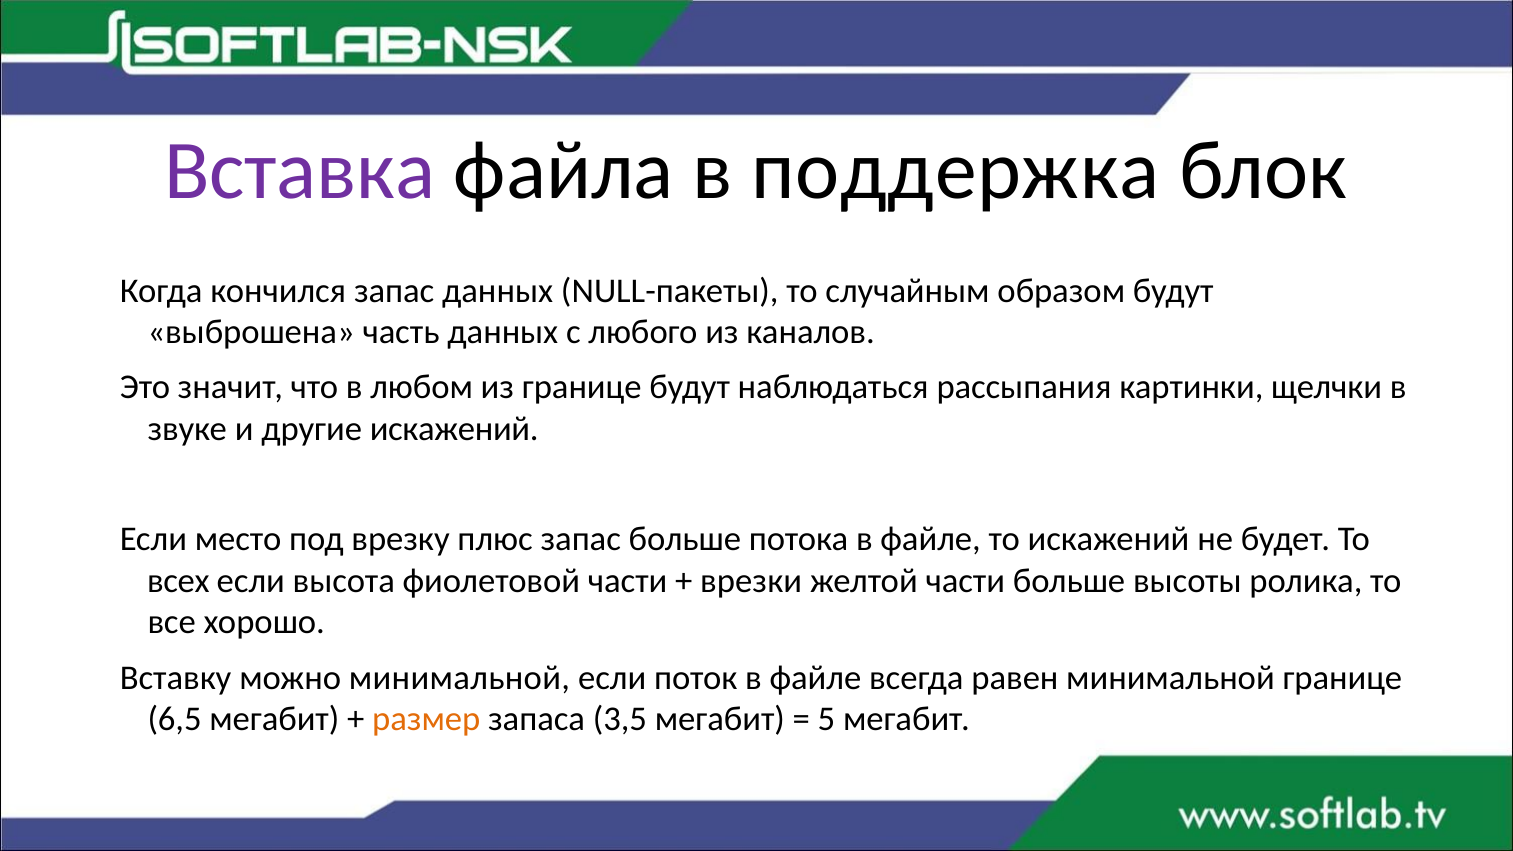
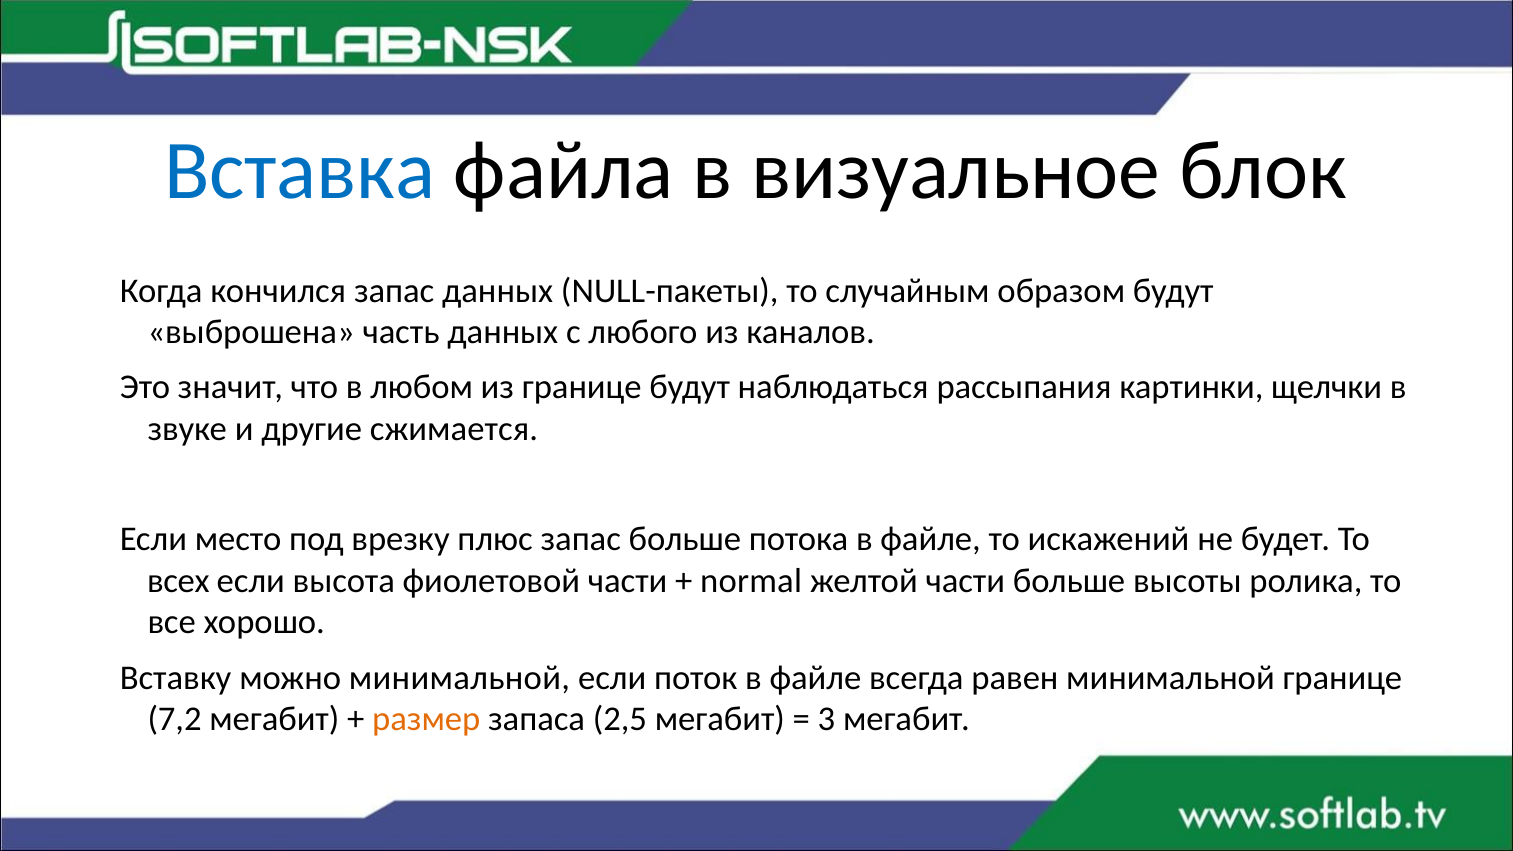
Вставка colour: purple -> blue (300, 171)
поддержка: поддержка -> визуальное (956, 171)
другие искажений: искажений -> сжимается (454, 429)
врезки: врезки -> normal (751, 581)
6,5: 6,5 -> 7,2 (175, 719)
3,5: 3,5 -> 2,5 (620, 719)
5: 5 -> 3 (826, 719)
